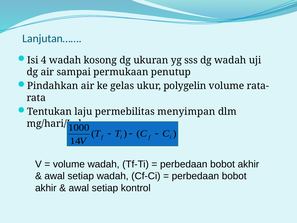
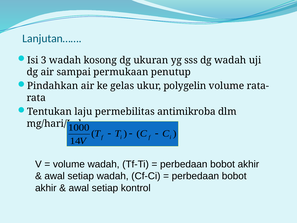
4: 4 -> 3 (44, 60)
menyimpan: menyimpan -> antimikroba (186, 112)
